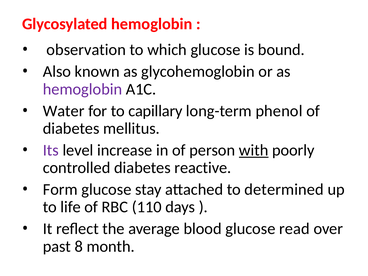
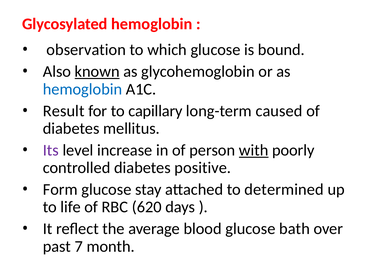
known underline: none -> present (97, 72)
hemoglobin colour: purple -> blue (83, 89)
Water: Water -> Result (64, 111)
phenol: phenol -> caused (279, 111)
reactive: reactive -> positive (203, 168)
110: 110 -> 620 (147, 207)
read: read -> bath (294, 229)
8: 8 -> 7 (79, 246)
